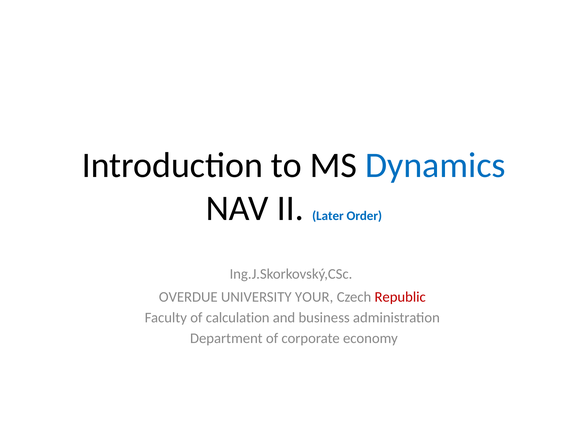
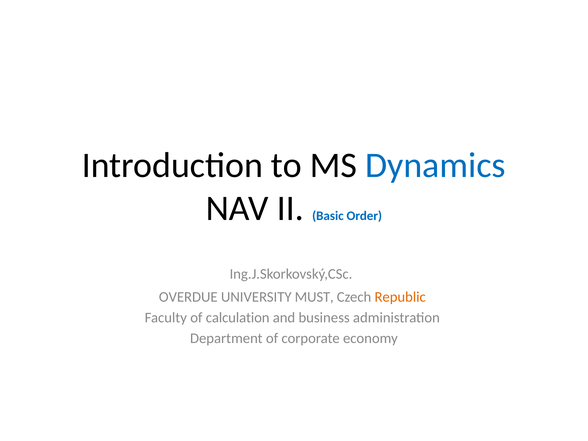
Later: Later -> Basic (328, 216)
YOUR: YOUR -> MUST (314, 297)
Republic colour: red -> orange (400, 297)
